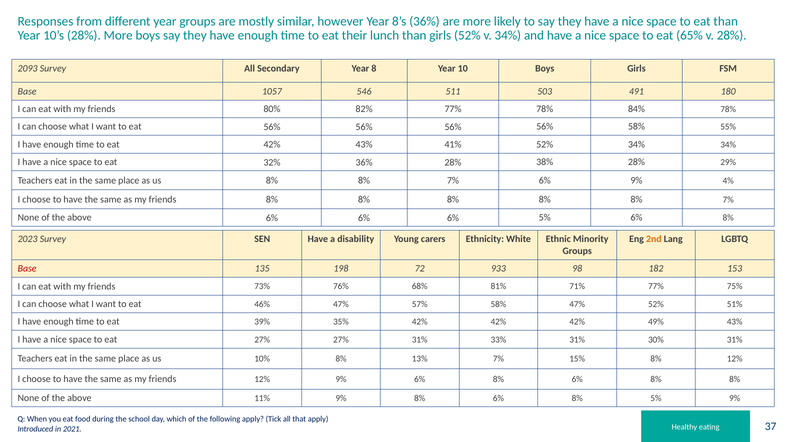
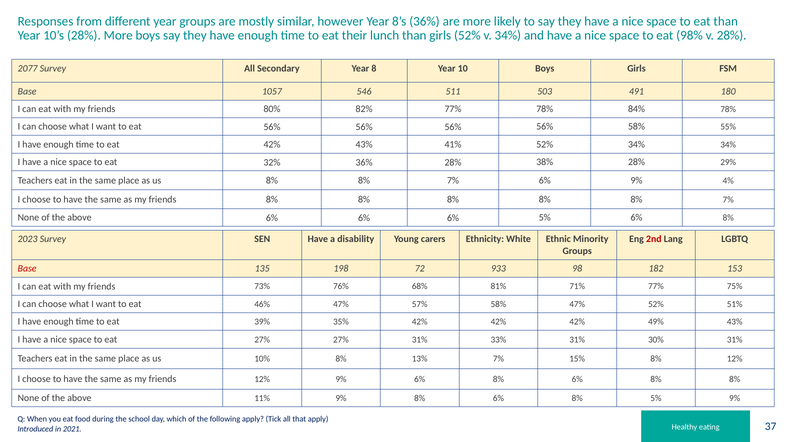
65%: 65% -> 98% (689, 36)
2093: 2093 -> 2077 (28, 68)
2nd colour: orange -> red (654, 239)
